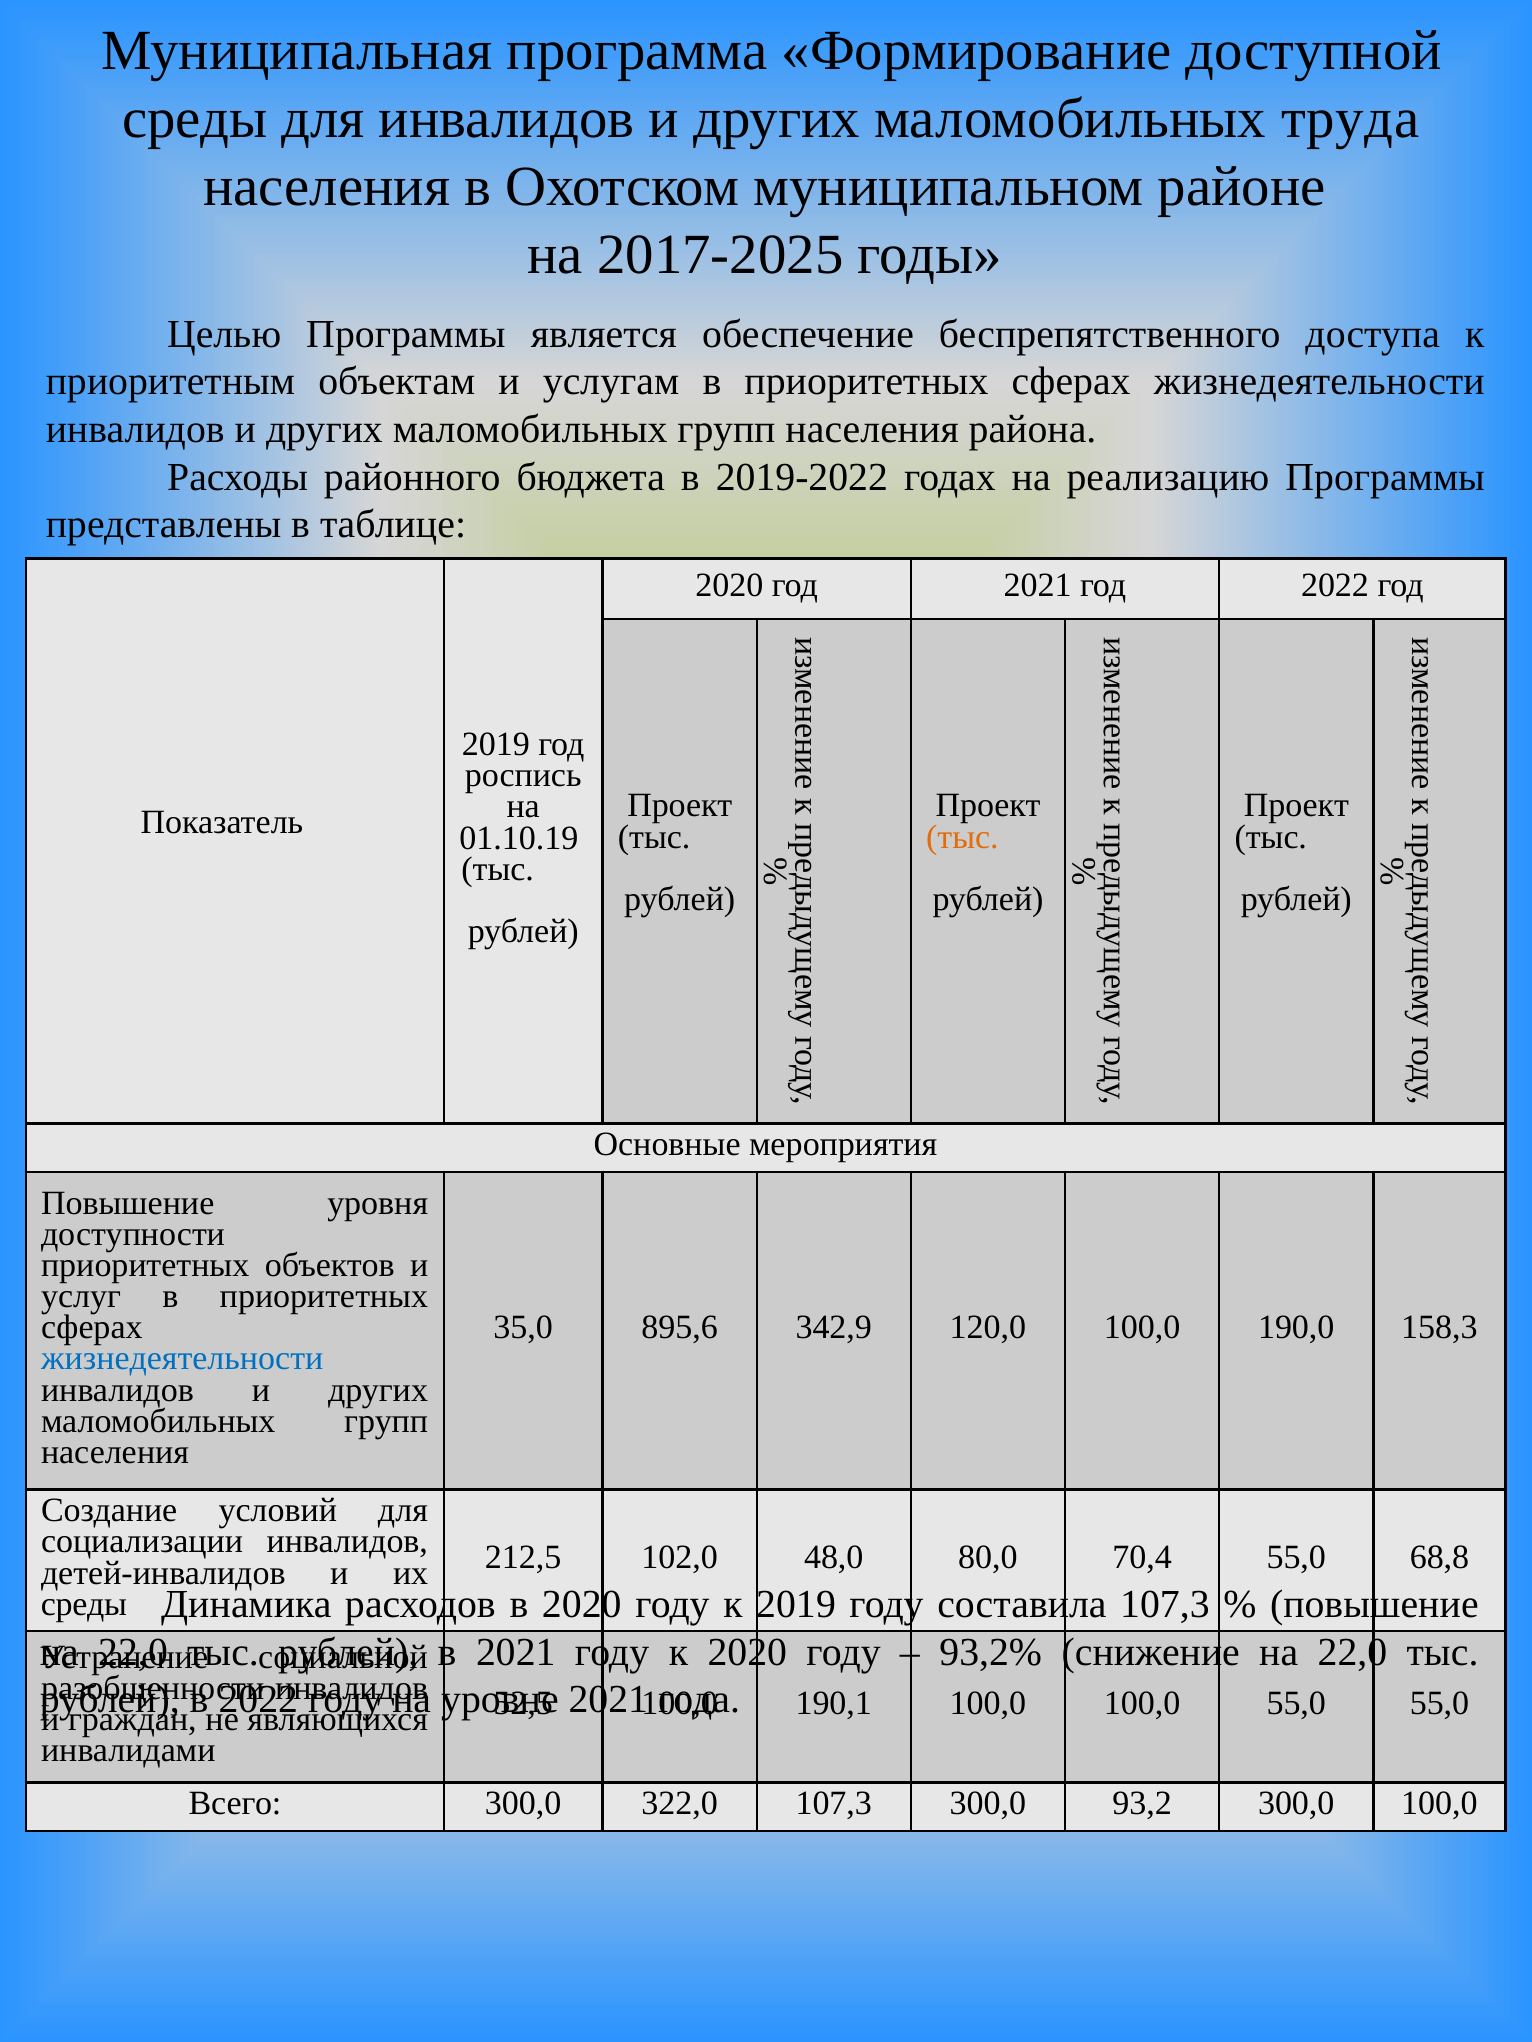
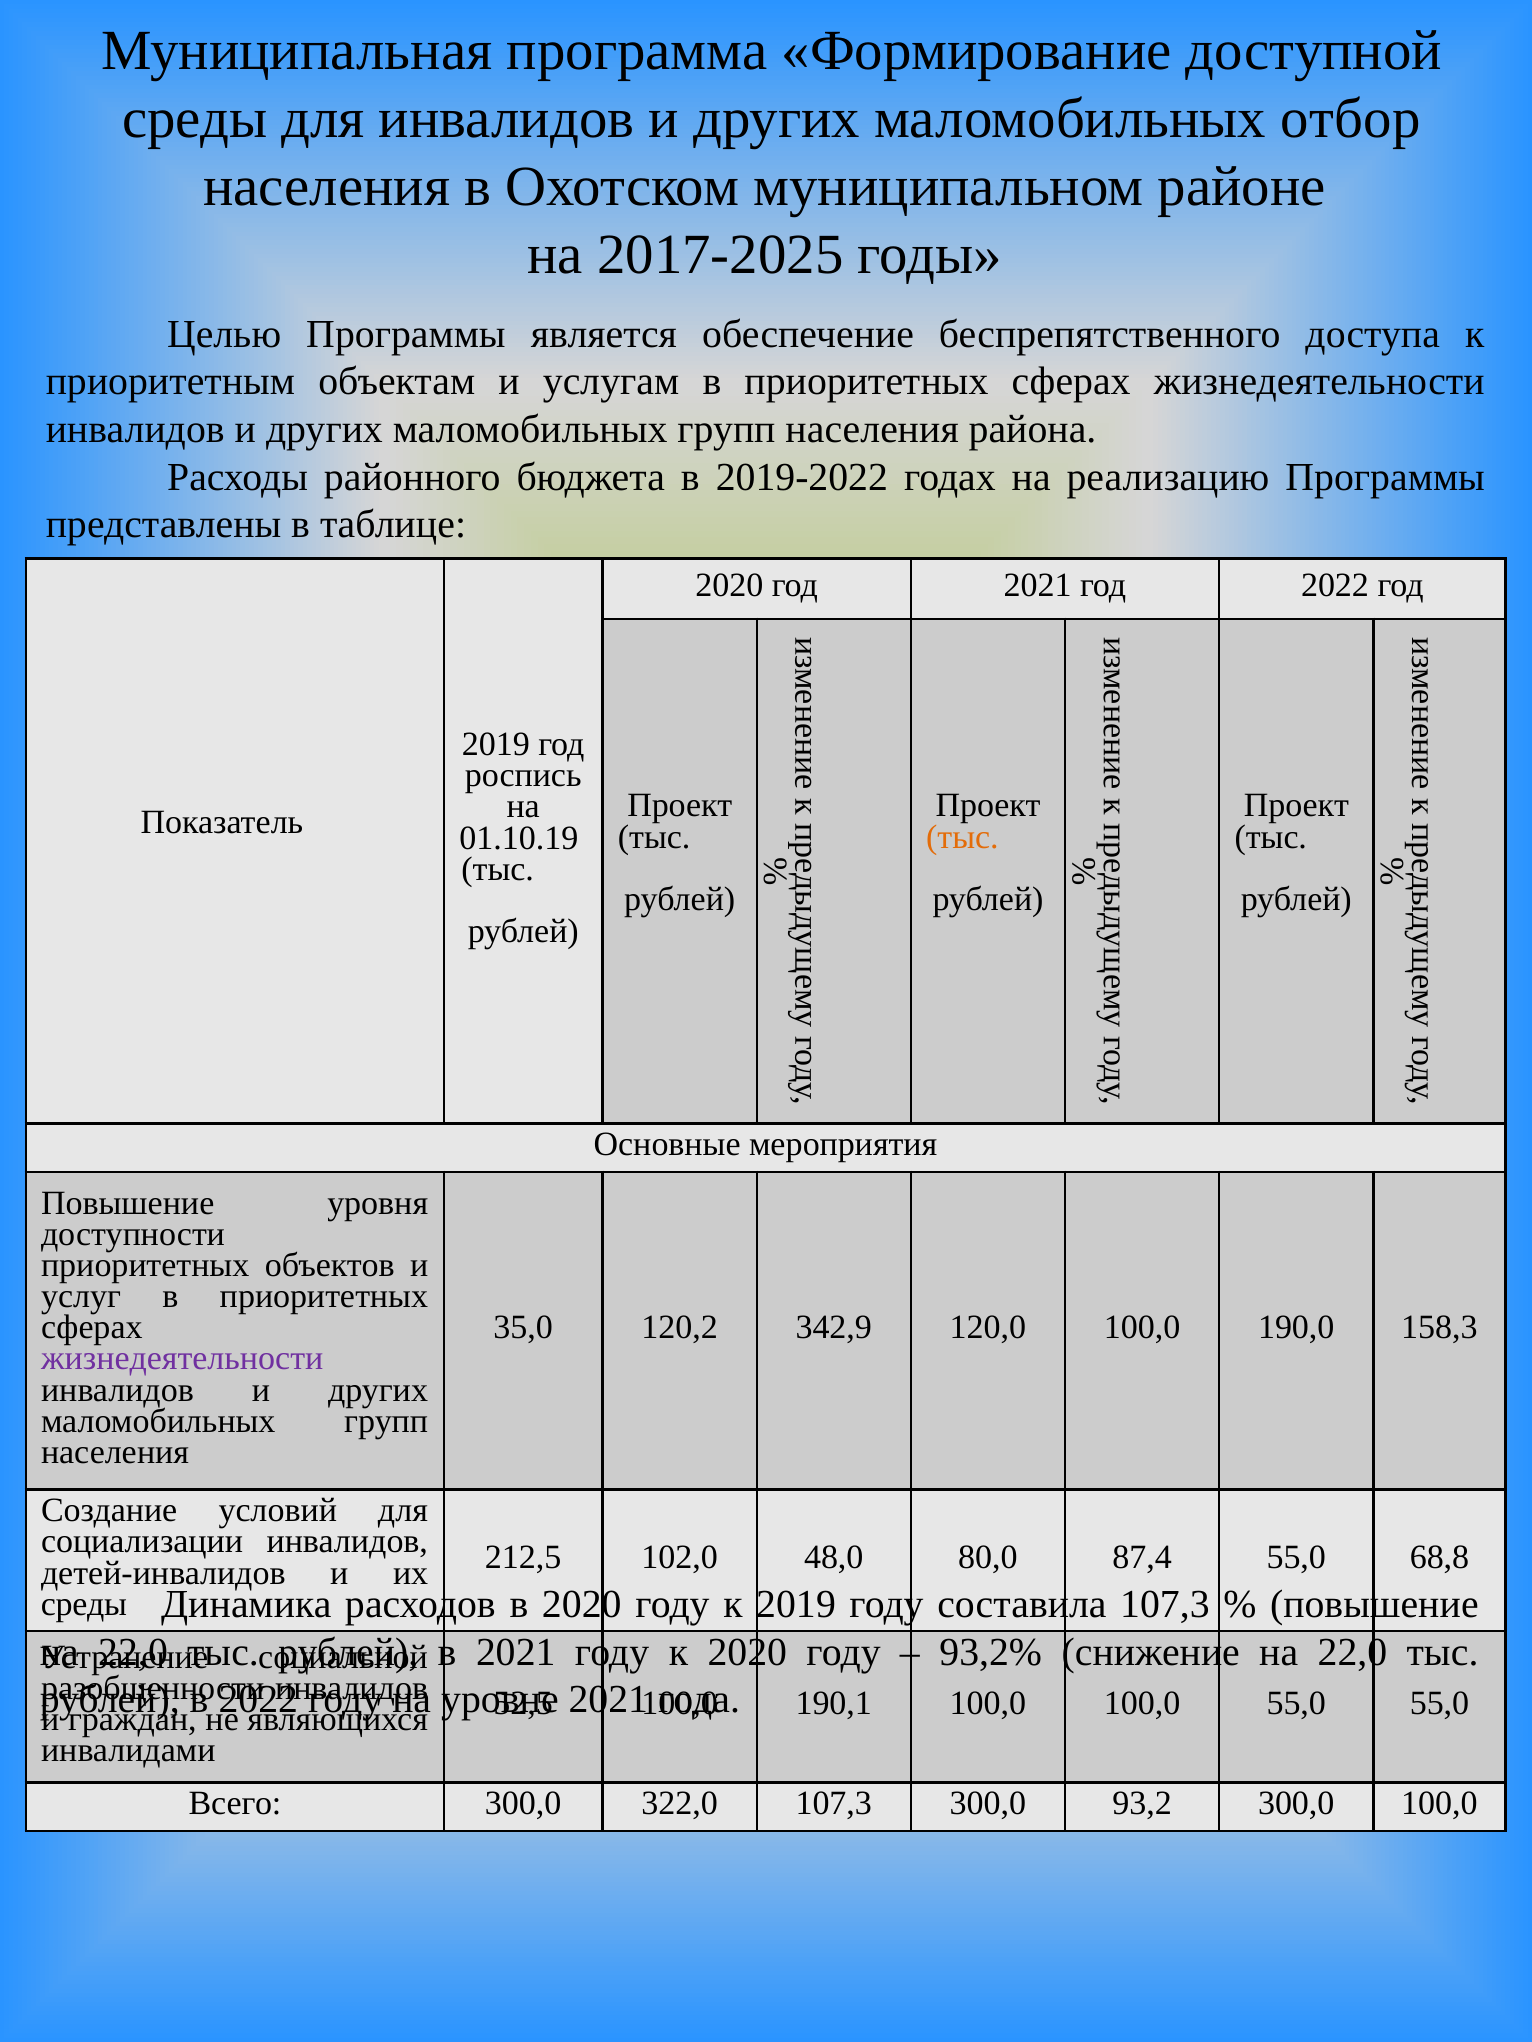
труда: труда -> отбор (1351, 119)
895,6: 895,6 -> 120,2 (680, 1328)
жизнедеятельности colour: blue -> purple (182, 1359)
70,4: 70,4 -> 87,4 (1142, 1558)
